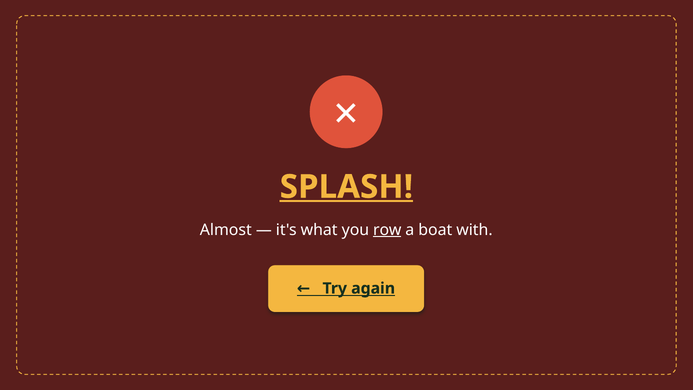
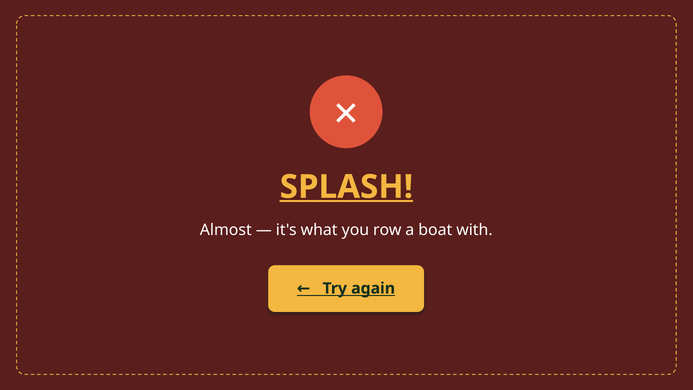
row underline: present -> none (387, 230)
